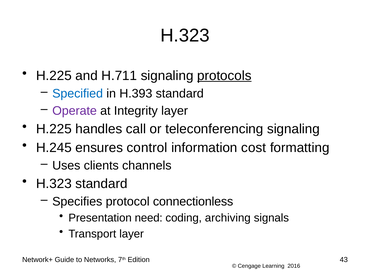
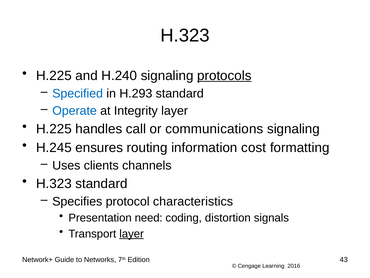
H.711: H.711 -> H.240 (119, 76)
H.393: H.393 -> H.293 (136, 93)
Operate colour: purple -> blue (75, 111)
teleconferencing: teleconferencing -> communications (214, 129)
control: control -> routing (147, 147)
connectionless: connectionless -> characteristics (193, 201)
archiving: archiving -> distortion (228, 218)
layer underline: none -> present (132, 233)
